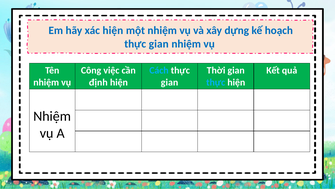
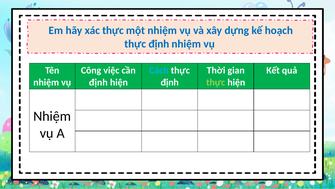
xác hiện: hiện -> thực (113, 30)
gian: gian -> định (159, 44)
gian: gian -> định (170, 82)
thực colour: light blue -> light green (216, 82)
